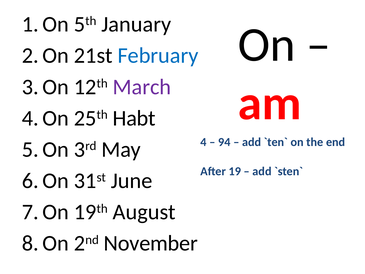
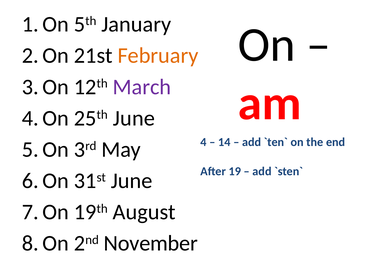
February colour: blue -> orange (158, 56)
25th Habt: Habt -> June (134, 118)
94: 94 -> 14 (224, 142)
